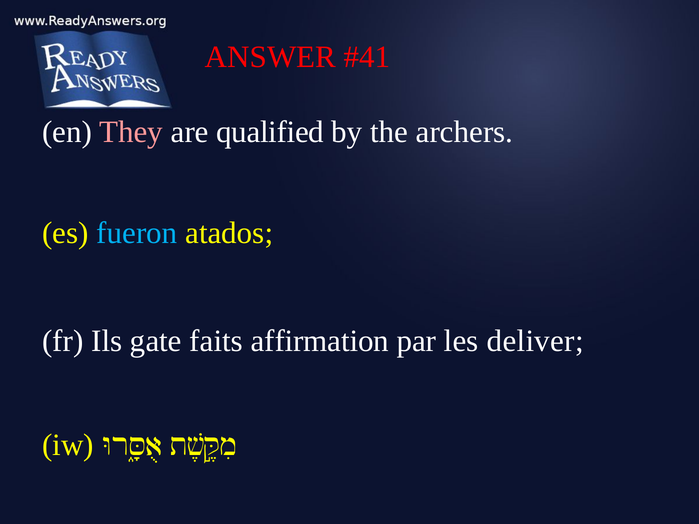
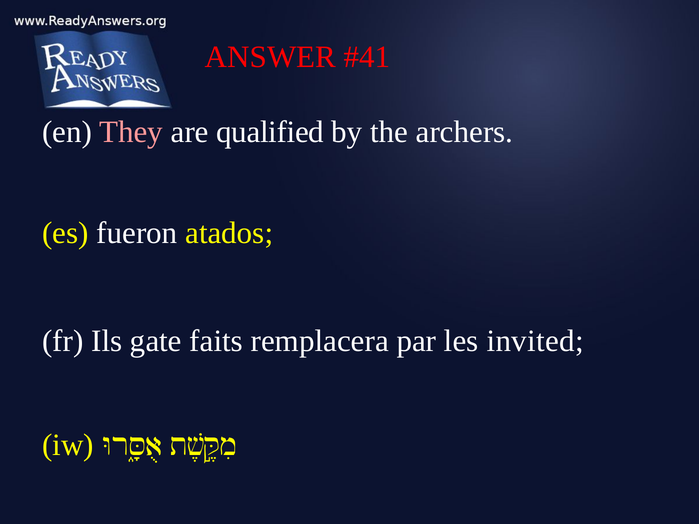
fueron colour: light blue -> white (137, 233)
affirmation: affirmation -> remplacera (320, 341)
deliver: deliver -> invited (535, 341)
